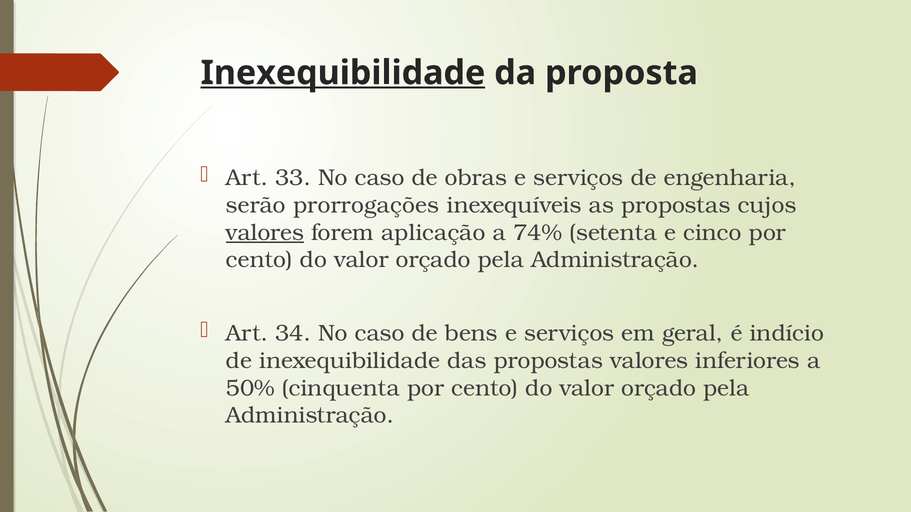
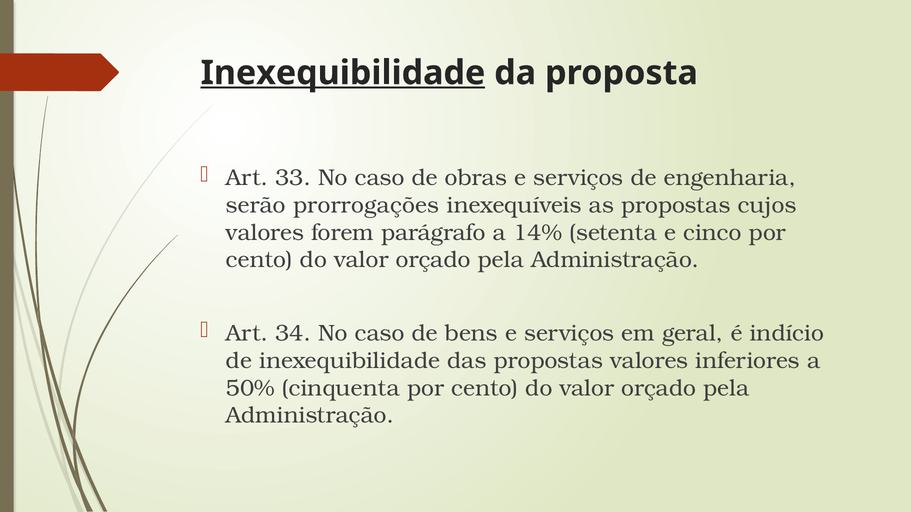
valores underline: present -> none (265, 233)
aplicação: aplicação -> parágrafo (433, 233)
74%: 74% -> 14% (538, 233)
